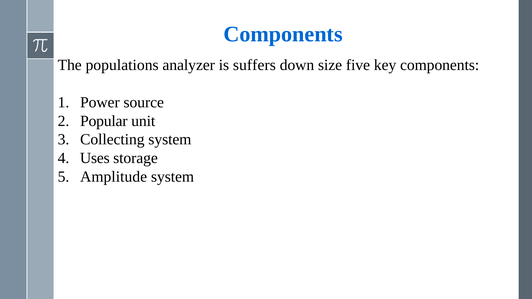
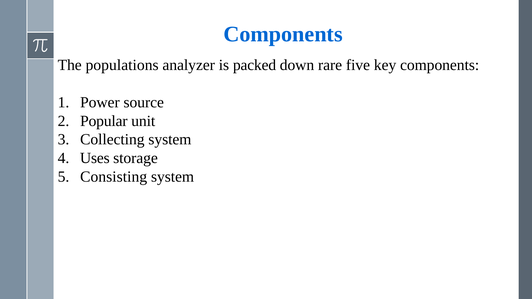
suffers: suffers -> packed (255, 65)
size: size -> rare (330, 65)
Amplitude: Amplitude -> Consisting (114, 177)
